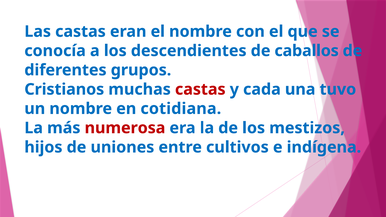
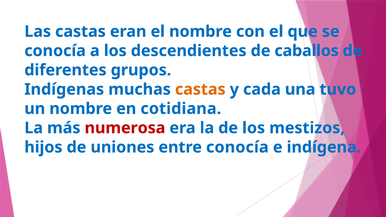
Cristianos: Cristianos -> Indígenas (64, 89)
castas colour: red -> orange (200, 89)
entre cultivos: cultivos -> conocía (237, 147)
